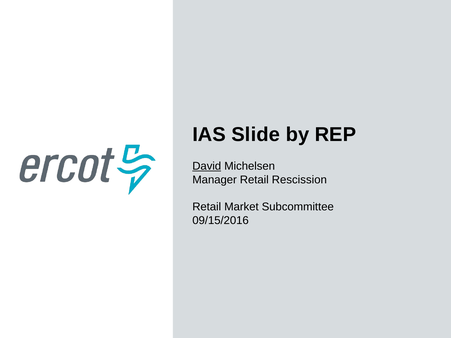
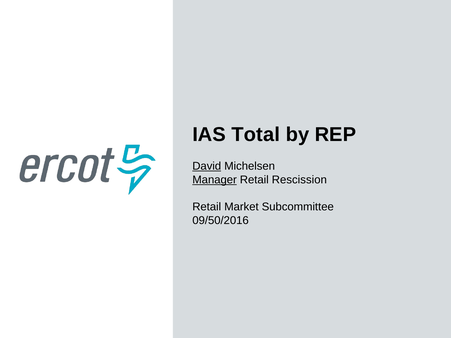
Slide: Slide -> Total (256, 135)
Manager underline: none -> present (215, 180)
09/15/2016: 09/15/2016 -> 09/50/2016 (221, 221)
